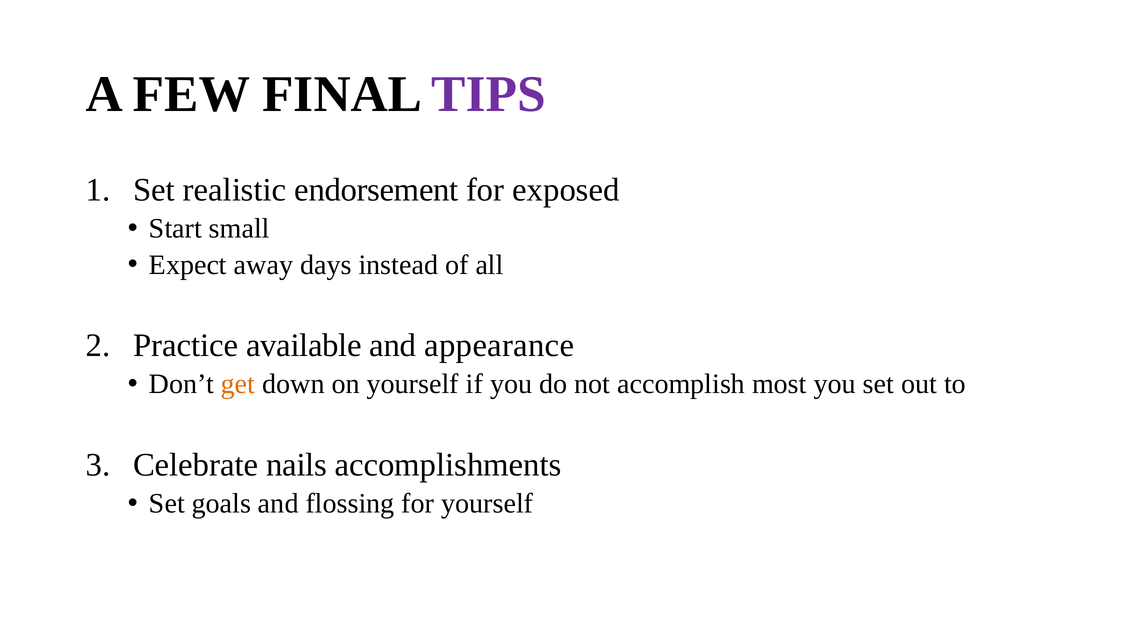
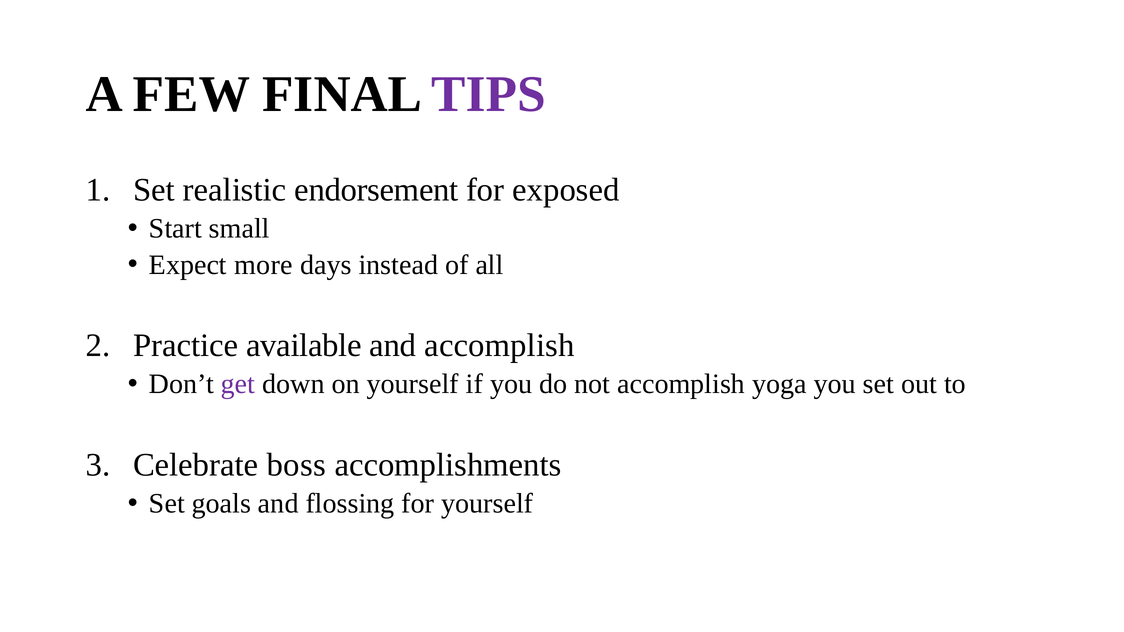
away: away -> more (263, 265)
and appearance: appearance -> accomplish (499, 346)
get colour: orange -> purple (238, 384)
most: most -> yoga (779, 384)
nails: nails -> boss (296, 465)
